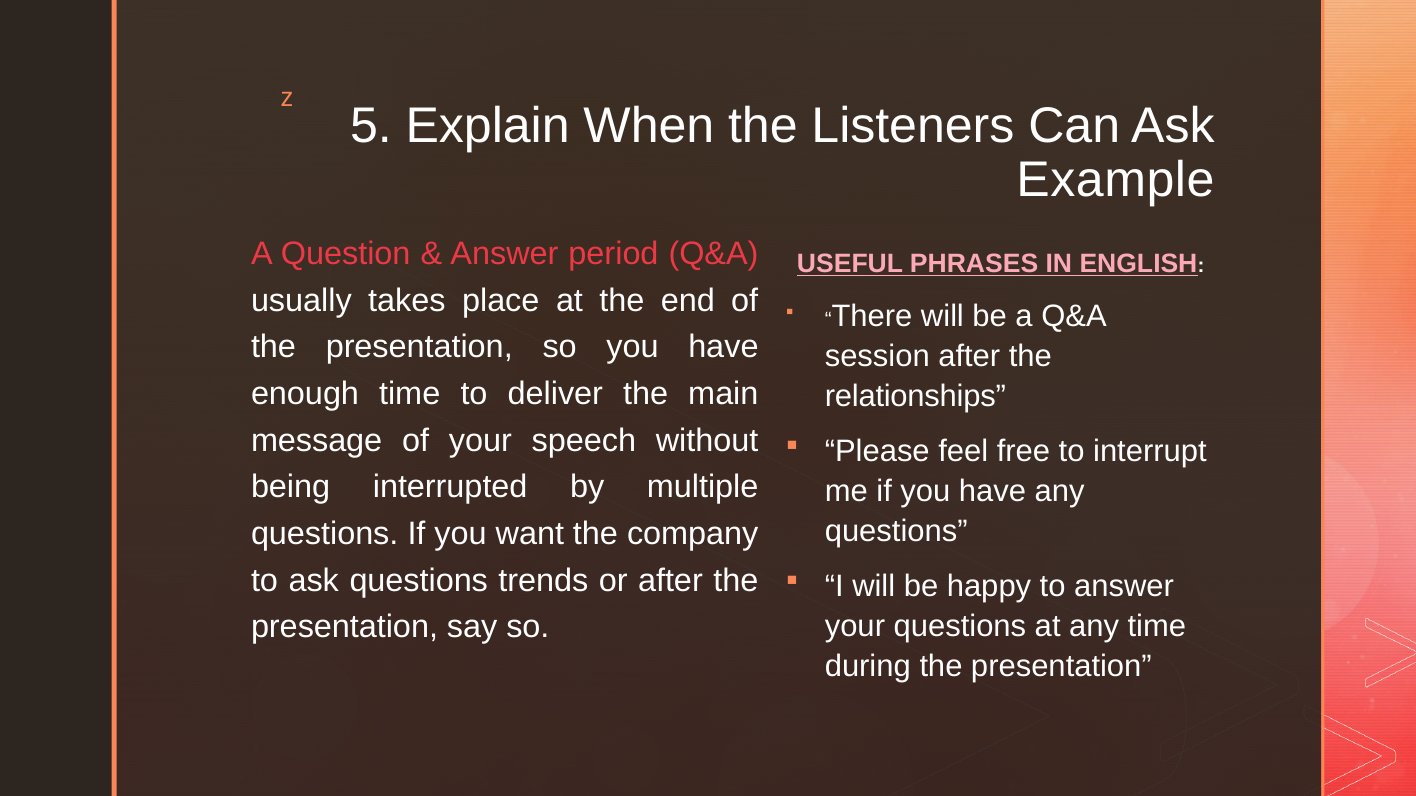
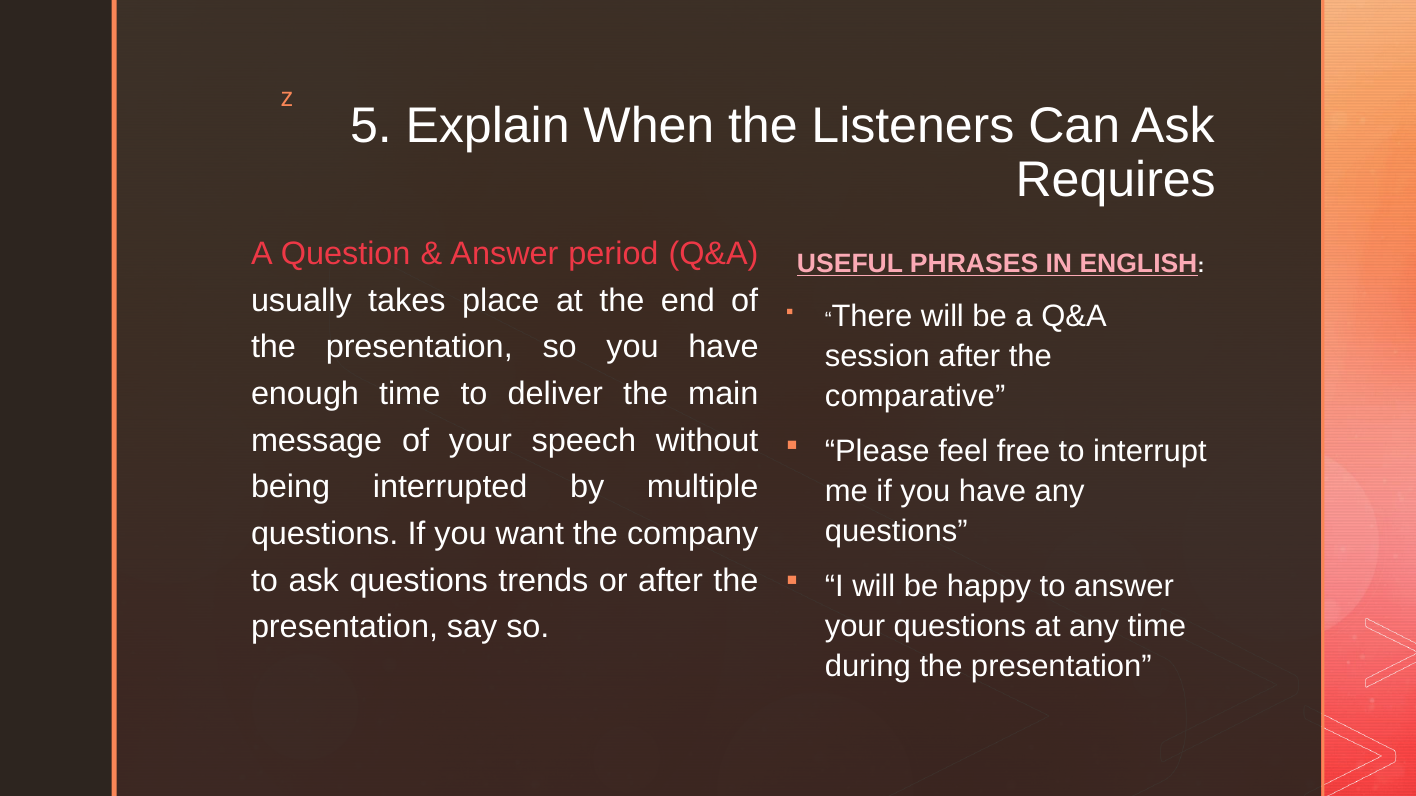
Example: Example -> Requires (1116, 180)
relationships: relationships -> comparative (915, 397)
